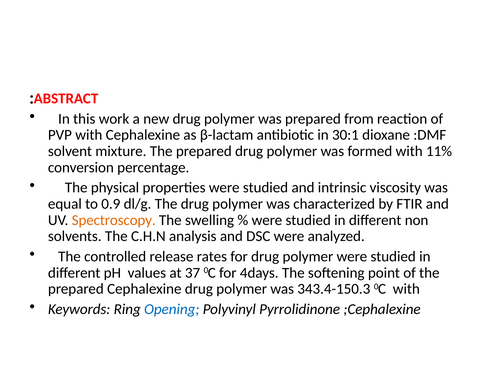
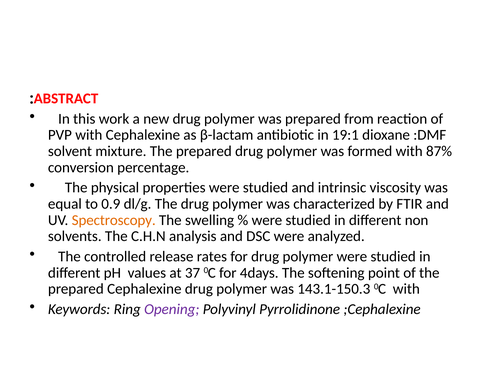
30:1: 30:1 -> 19:1 (345, 135)
11%: 11% -> 87% (439, 151)
343.4-150.3: 343.4-150.3 -> 143.1-150.3 (334, 289)
Opening colour: blue -> purple (172, 309)
